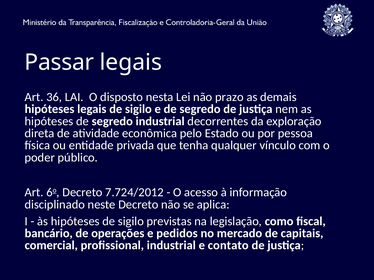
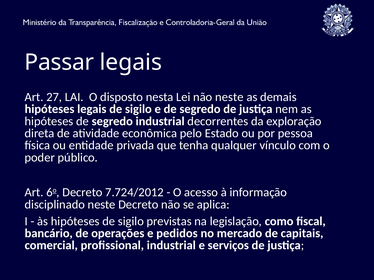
36: 36 -> 27 (54, 97)
não prazo: prazo -> neste (229, 97)
contato: contato -> serviços (228, 246)
